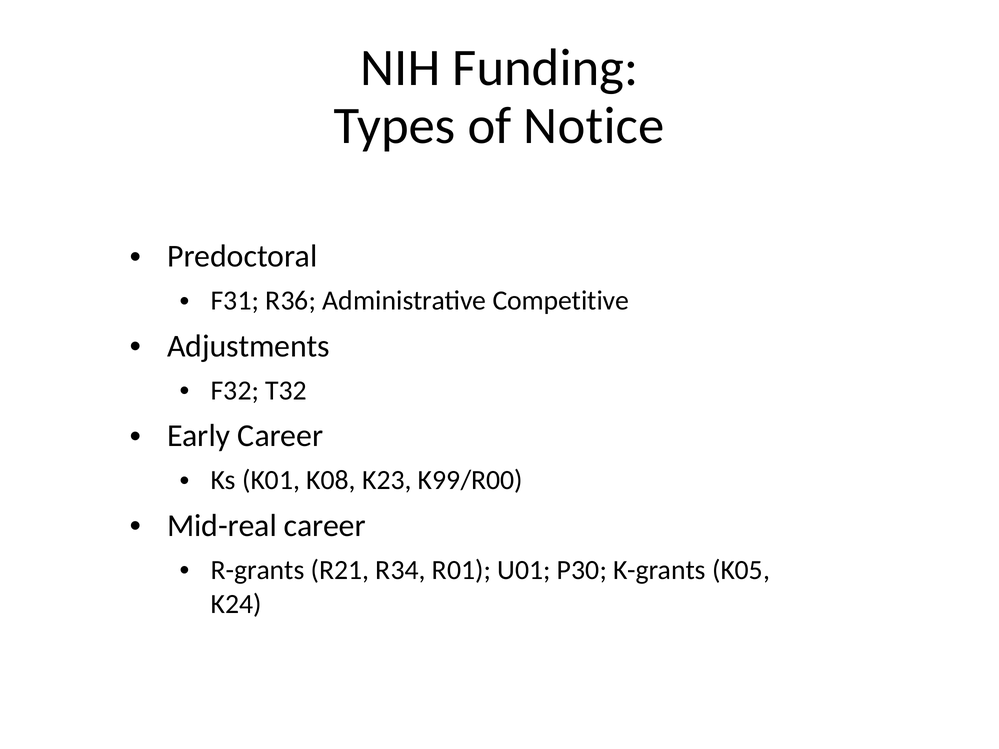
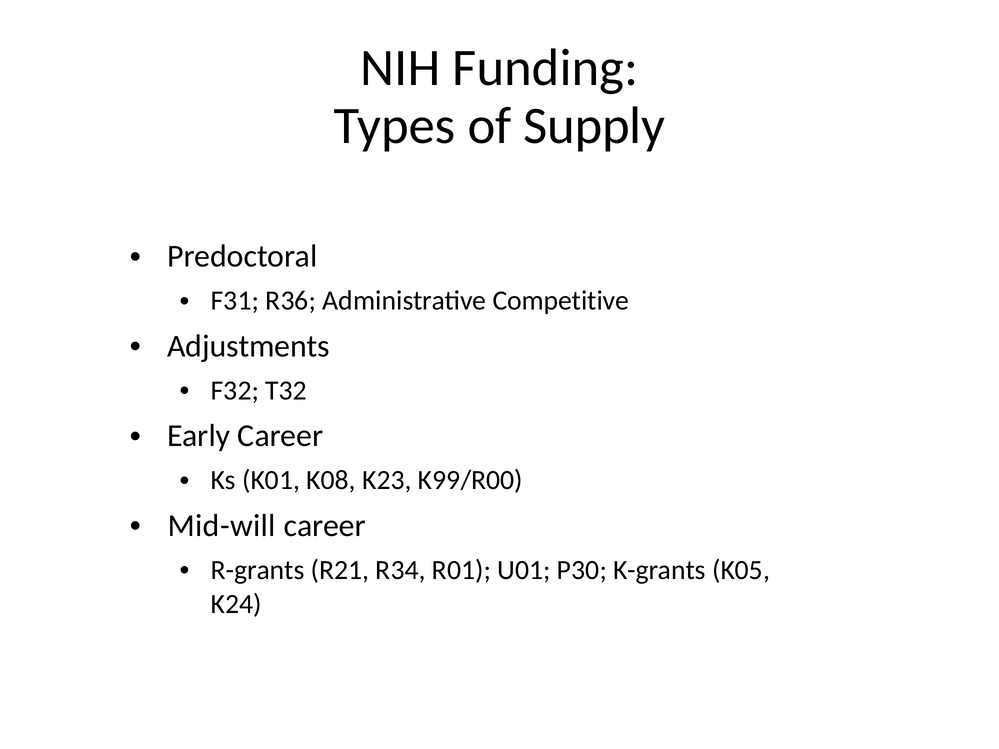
Notice: Notice -> Supply (594, 126)
Mid-real: Mid-real -> Mid-will (222, 526)
